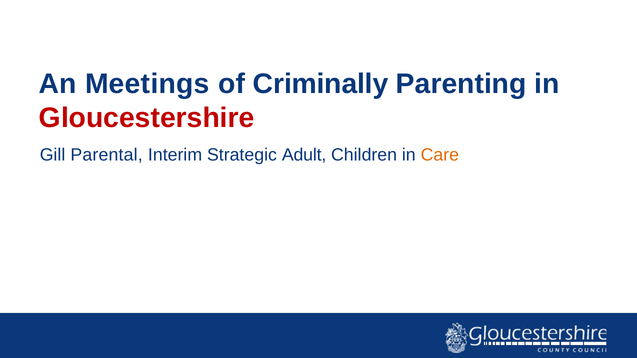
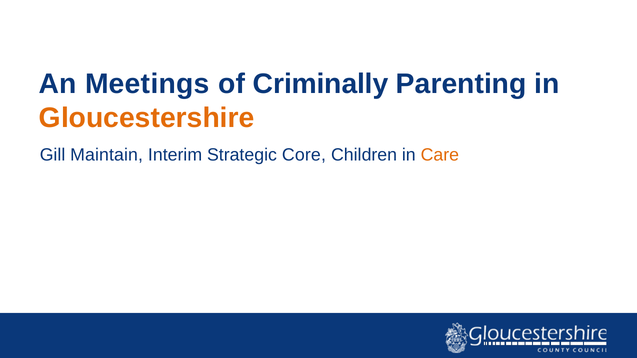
Gloucestershire colour: red -> orange (147, 118)
Parental: Parental -> Maintain (107, 155)
Adult: Adult -> Core (304, 155)
